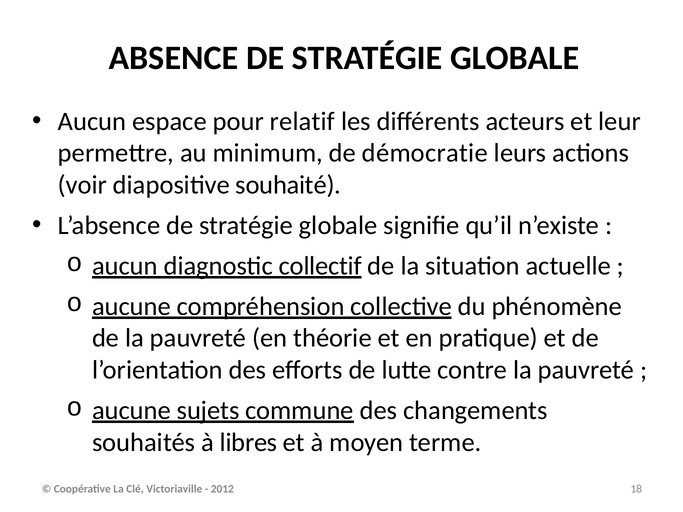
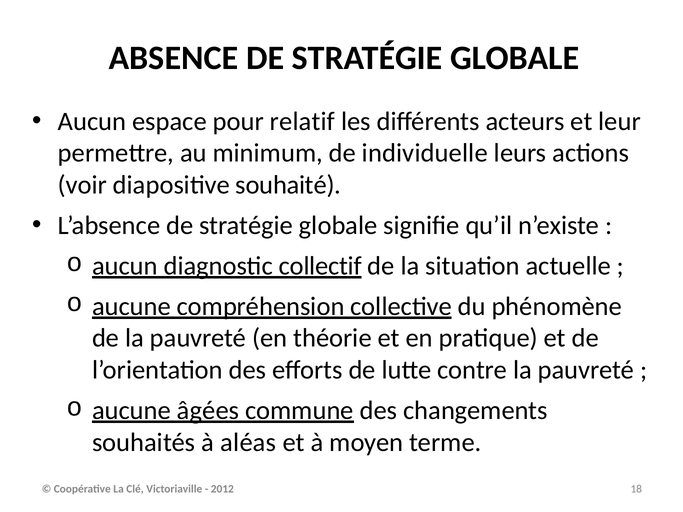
démocratie: démocratie -> individuelle (425, 153)
sujets: sujets -> âgées (208, 411)
libres: libres -> aléas (248, 443)
